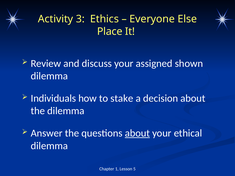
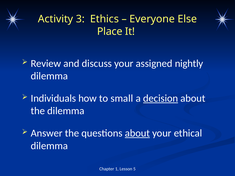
shown: shown -> nightly (189, 64)
stake: stake -> small (122, 98)
decision underline: none -> present (161, 98)
